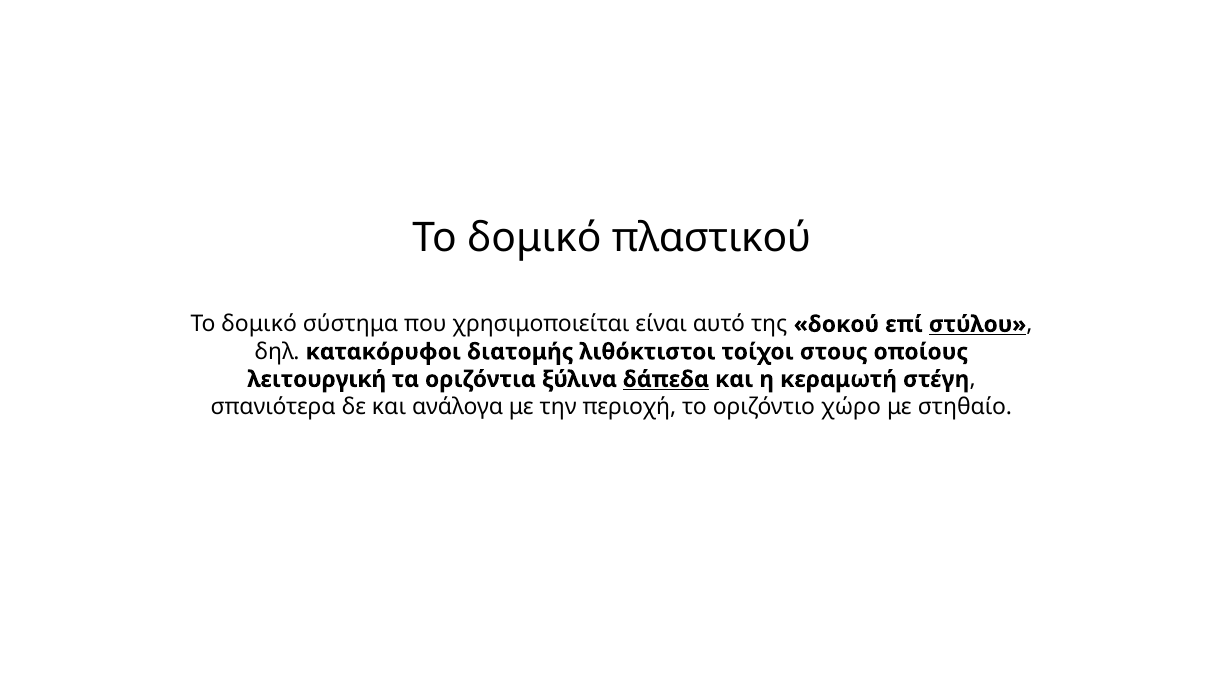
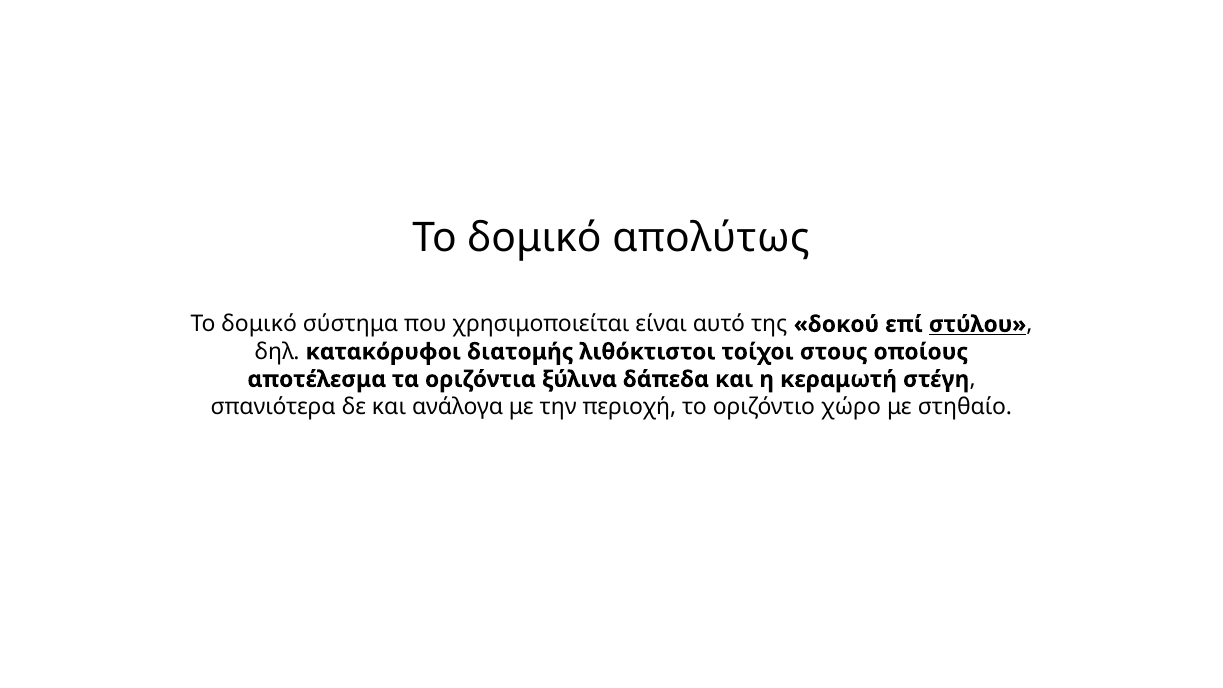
πλαστικού: πλαστικού -> απολύτως (711, 238)
λειτουργική: λειτουργική -> αποτέλεσμα (317, 379)
δάπεδα underline: present -> none (666, 379)
